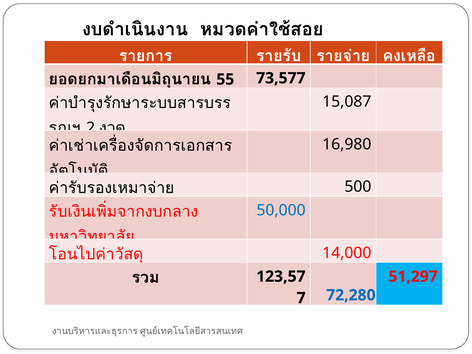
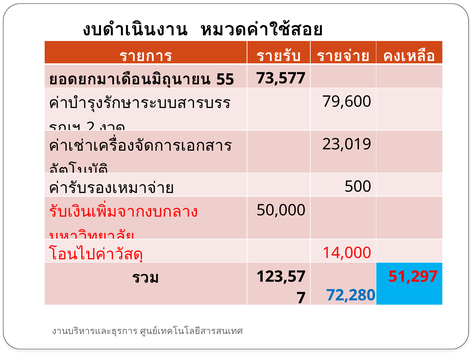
15,087: 15,087 -> 79,600 (347, 102)
16,980: 16,980 -> 23,019 (347, 144)
50,000 colour: blue -> black (281, 210)
